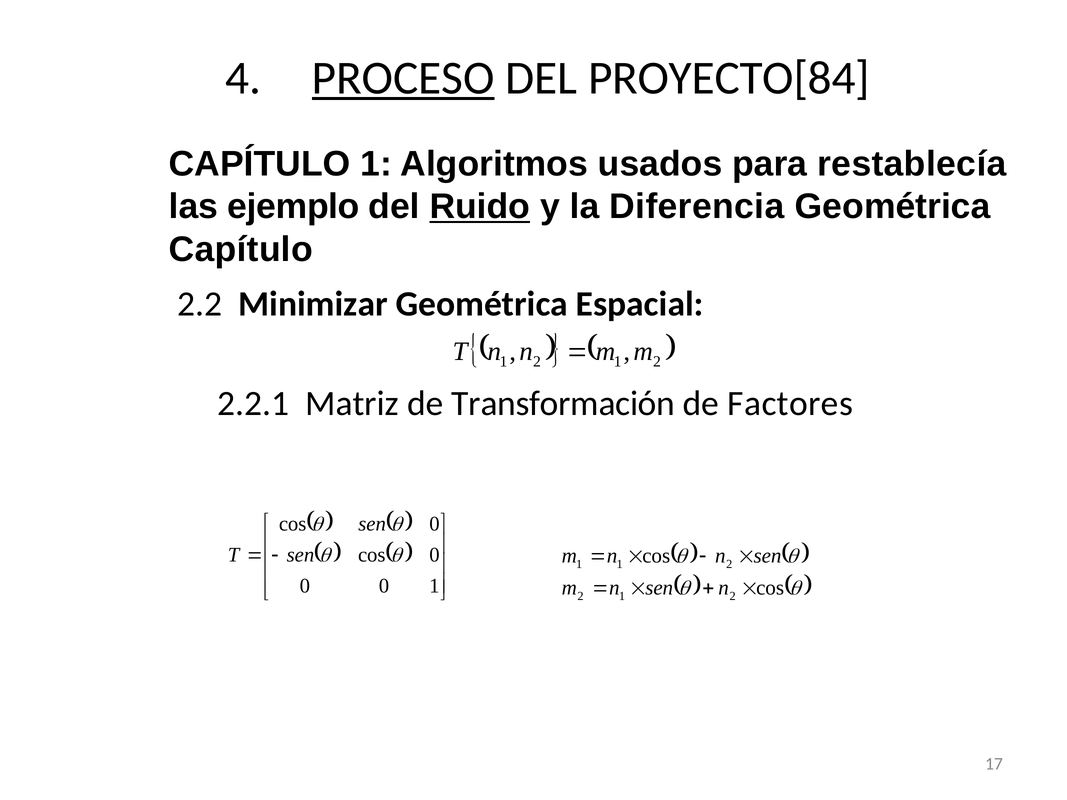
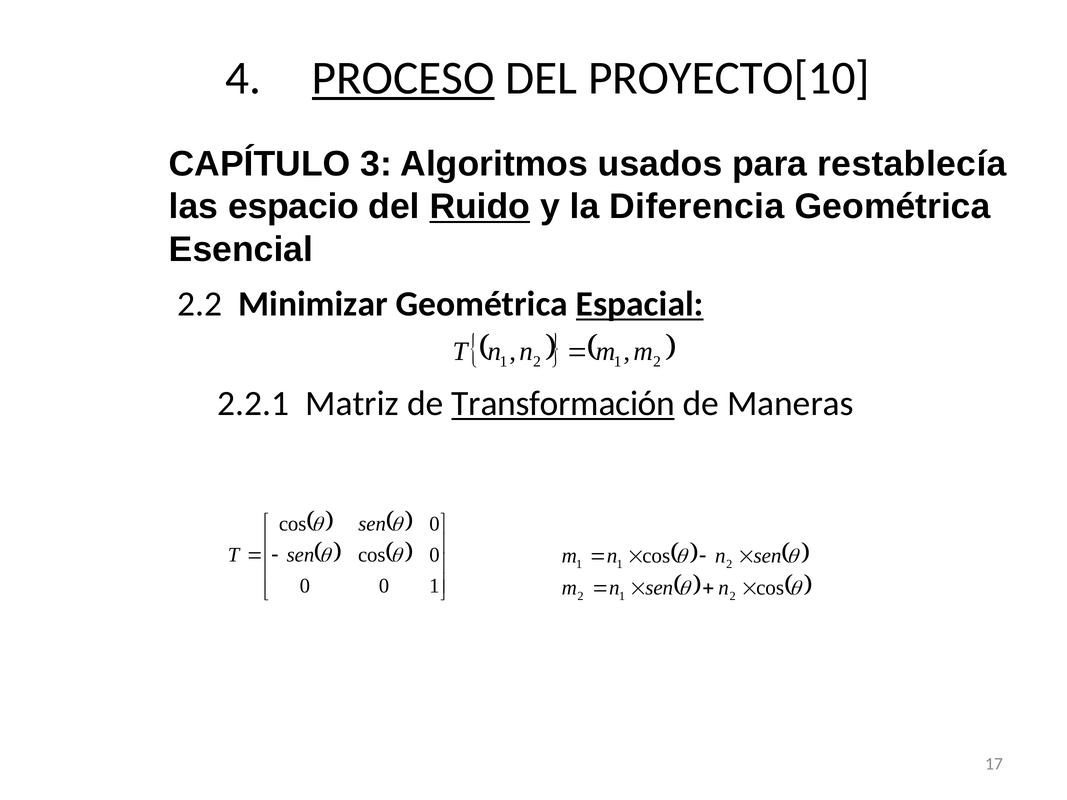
PROYECTO[84: PROYECTO[84 -> PROYECTO[10 (729, 78)
CAPÍTULO 1: 1 -> 3 (376, 164)
ejemplo: ejemplo -> espacio (293, 207)
Capítulo: Capítulo -> Esencial (241, 249)
Espacial underline: none -> present (640, 304)
Transformación underline: none -> present (563, 404)
Factores: Factores -> Maneras (790, 404)
